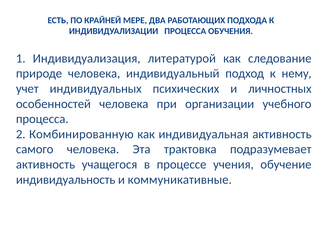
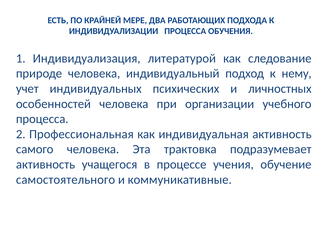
Комбинированную: Комбинированную -> Профессиональная (81, 134)
индивидуальность: индивидуальность -> самостоятельного (66, 179)
